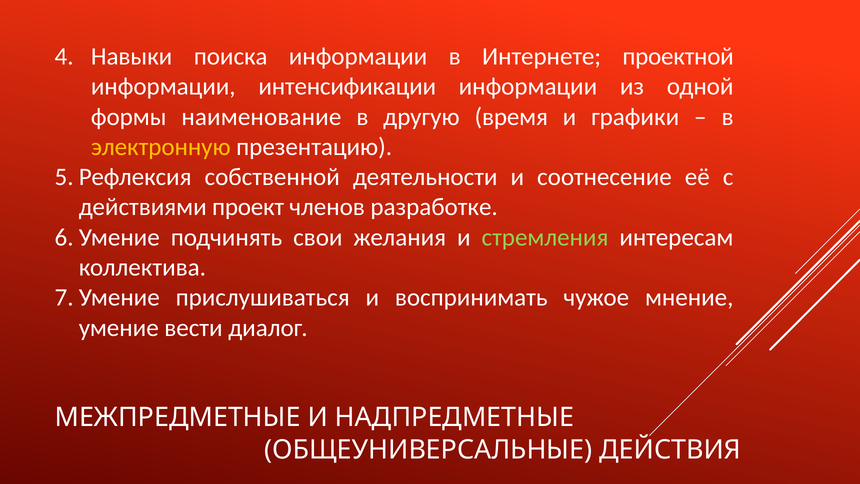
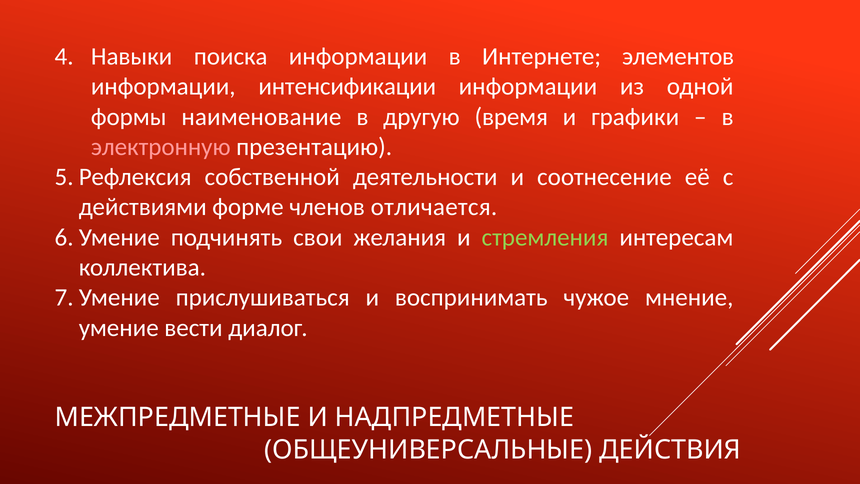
проектной: проектной -> элементов (678, 56)
электронную colour: yellow -> pink (161, 147)
проект: проект -> форме (248, 207)
разработке: разработке -> отличается (434, 207)
